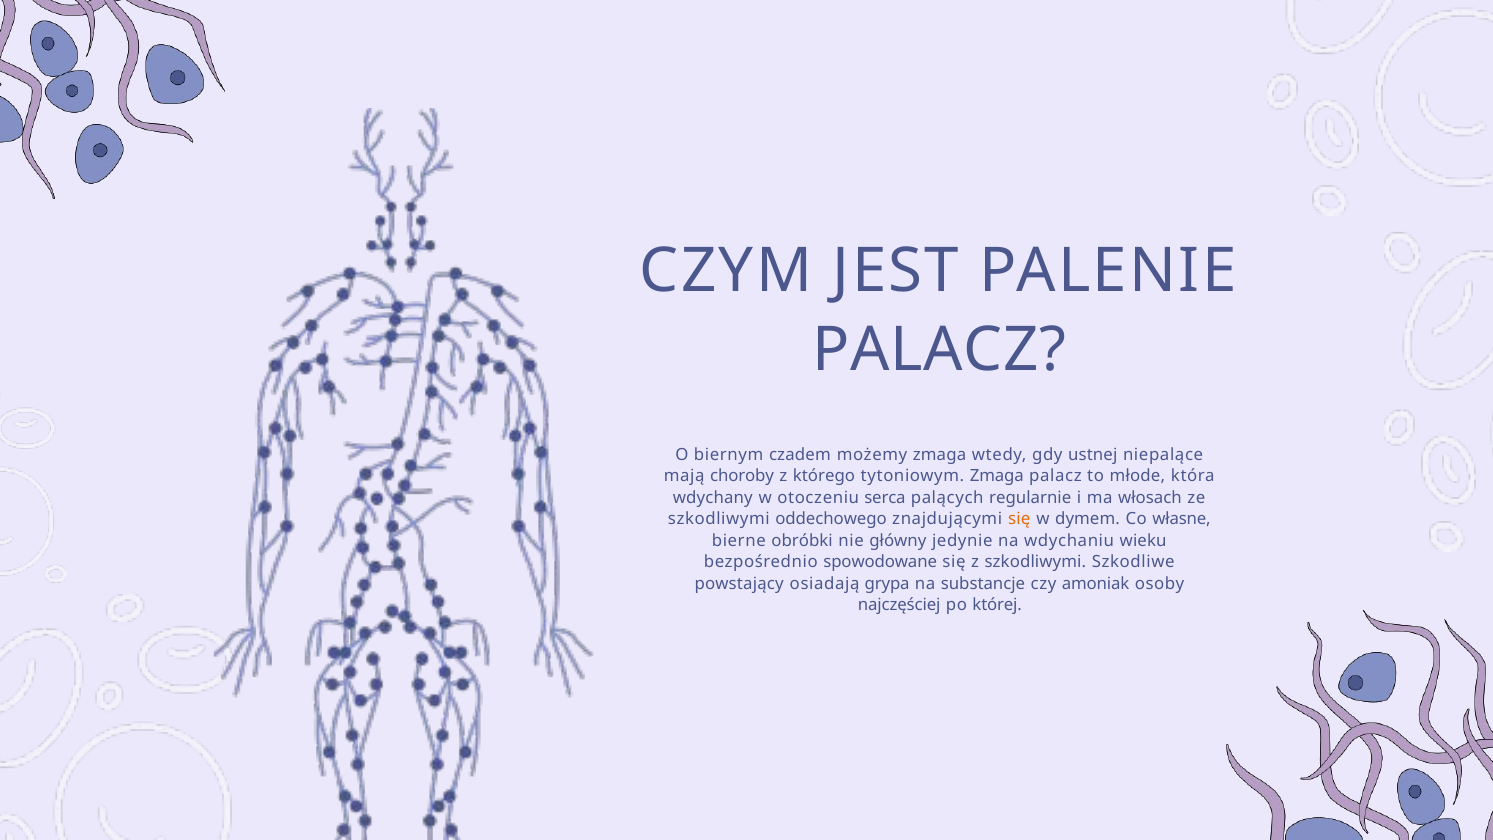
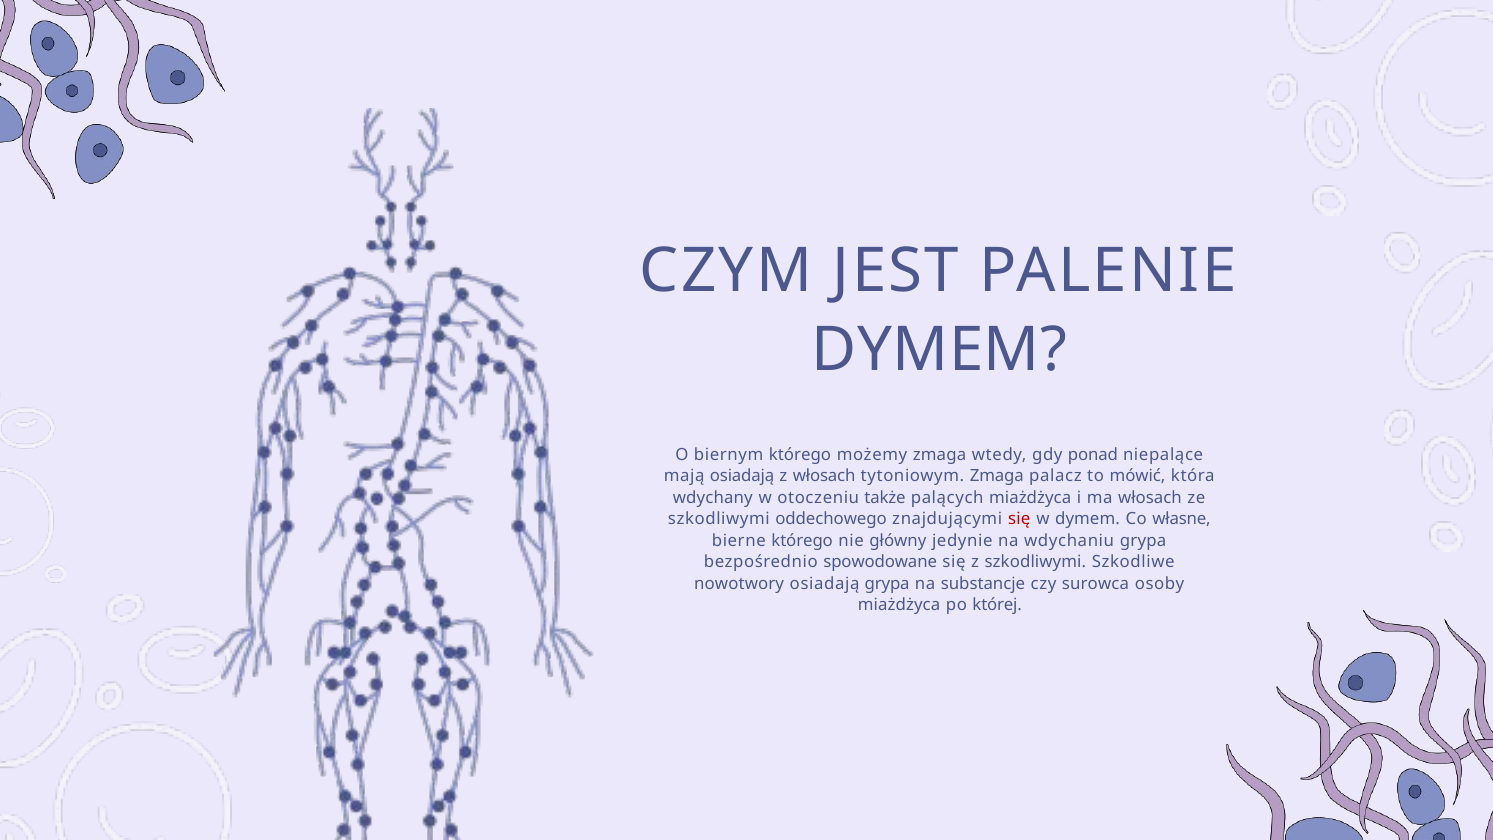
PALACZ: PALACZ -> DYMEM (939, 350)
biernym czadem: czadem -> którego (800, 455)
ustnej: ustnej -> ponad (1093, 455)
mają choroby: choroby -> osiadają (742, 476)
z którego: którego -> włosach (824, 476)
młode: młode -> mówić (1138, 476)
serca: serca -> także (885, 498)
palących regularnie: regularnie -> miażdżyca (1030, 498)
się colour: orange -> red (1019, 519)
bierne obróbki: obróbki -> którego (802, 540)
wdychaniu wieku: wieku -> grypa (1143, 540)
powstający: powstający -> nowotwory (739, 583)
amoniak: amoniak -> surowca (1095, 583)
najczęściej: najczęściej -> miażdżyca (899, 605)
